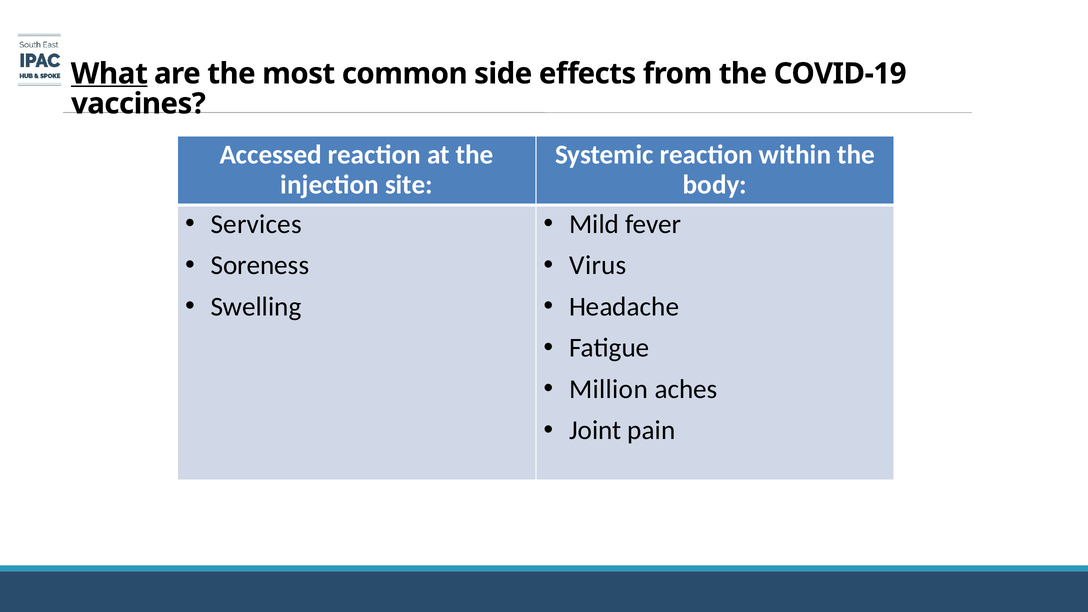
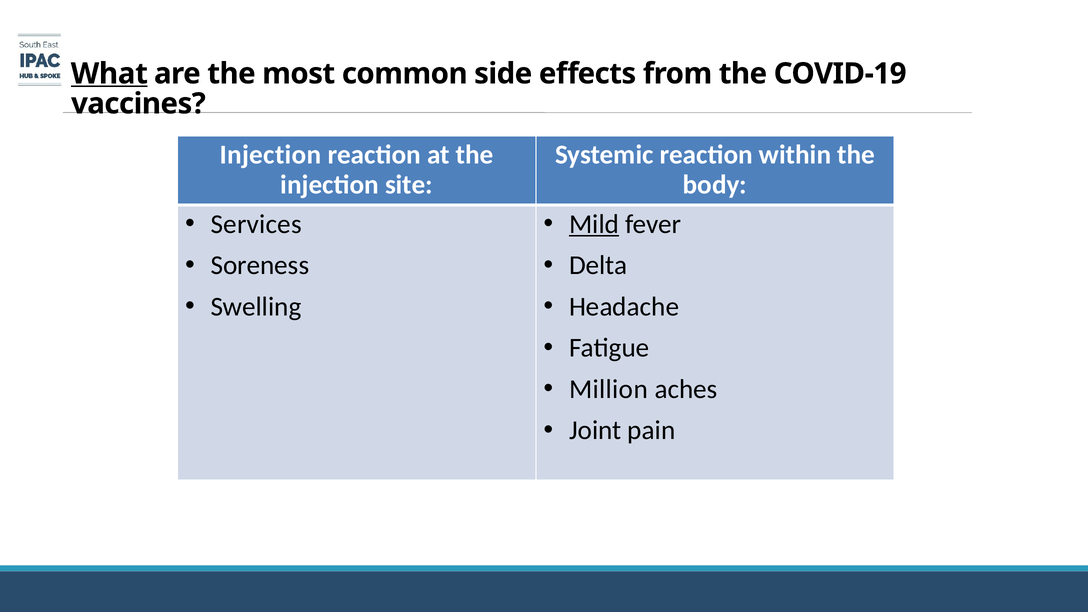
Accessed: Accessed -> Injection (271, 155)
Mild underline: none -> present (594, 224)
Virus: Virus -> Delta (598, 265)
